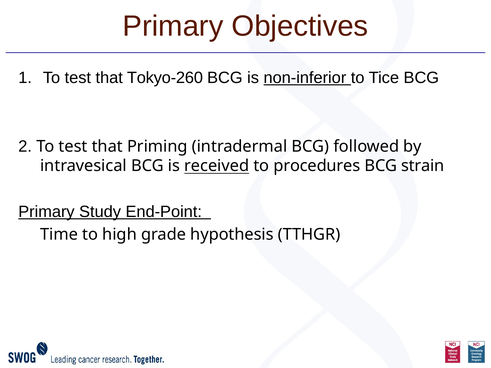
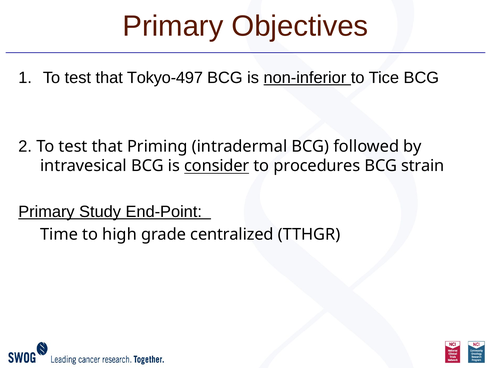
Tokyo-260: Tokyo-260 -> Tokyo-497 (165, 78)
received: received -> consider (217, 166)
hypothesis: hypothesis -> centralized (232, 235)
